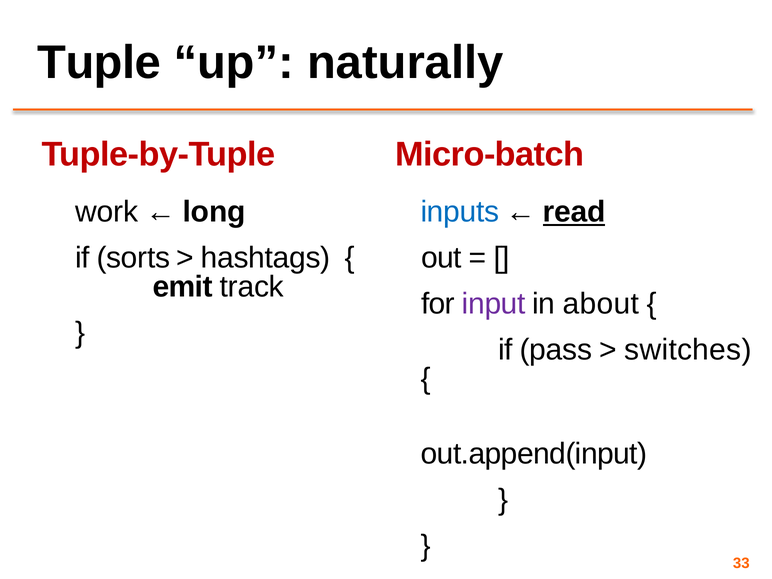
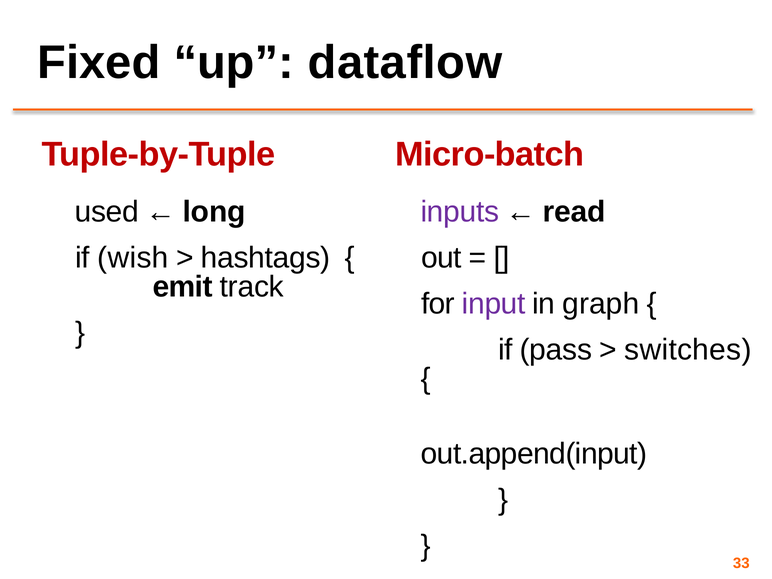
Tuple: Tuple -> Fixed (99, 63)
naturally: naturally -> dataflow (405, 63)
work: work -> used (107, 212)
inputs colour: blue -> purple (460, 212)
read underline: present -> none (574, 212)
sorts: sorts -> wish (133, 258)
about: about -> graph (601, 304)
